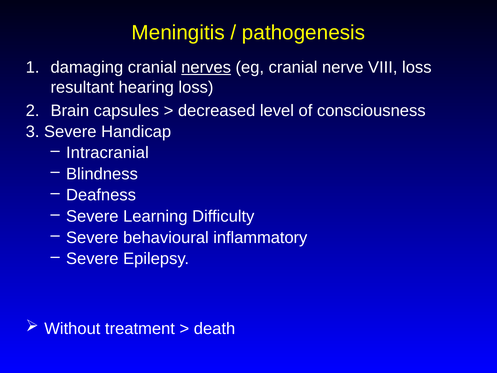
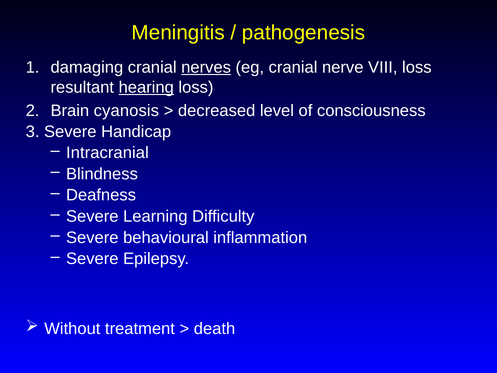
hearing underline: none -> present (146, 87)
capsules: capsules -> cyanosis (126, 111)
inflammatory: inflammatory -> inflammation (260, 237)
